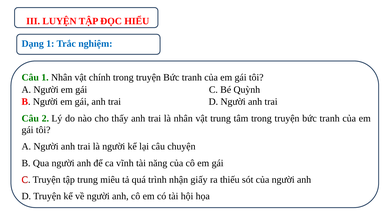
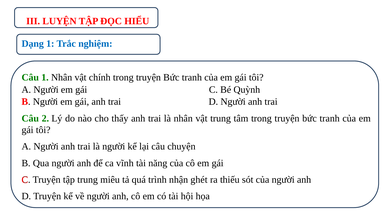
giấy: giấy -> ghét (199, 180)
